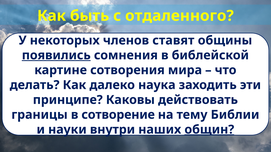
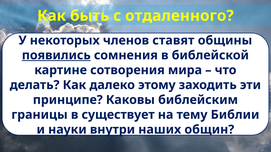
наука: наука -> этому (157, 85)
действовать: действовать -> библейским (198, 100)
сотворение: сотворение -> существует (118, 115)
общин underline: present -> none (209, 130)
